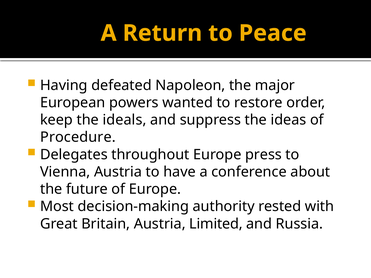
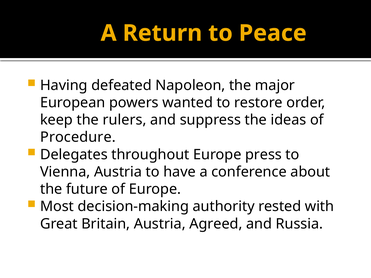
ideals: ideals -> rulers (124, 120)
Limited: Limited -> Agreed (216, 224)
